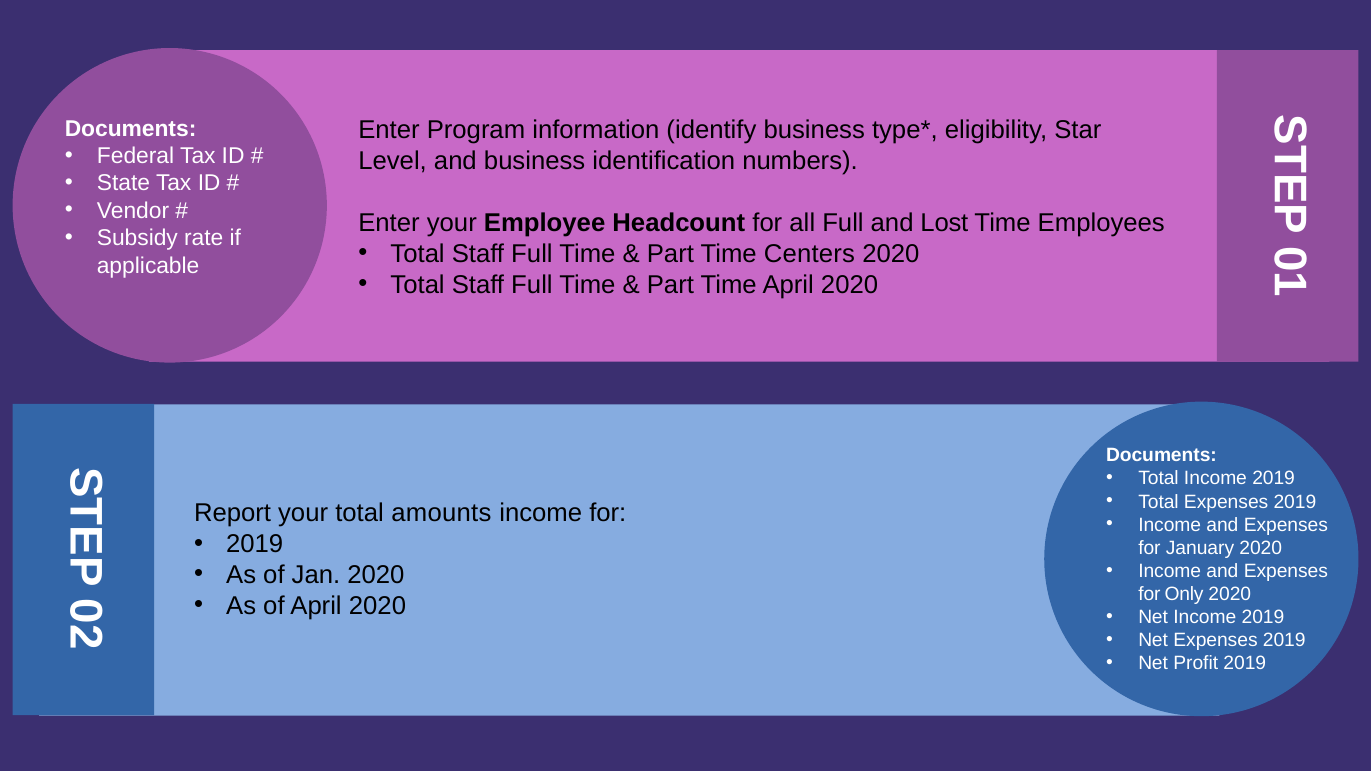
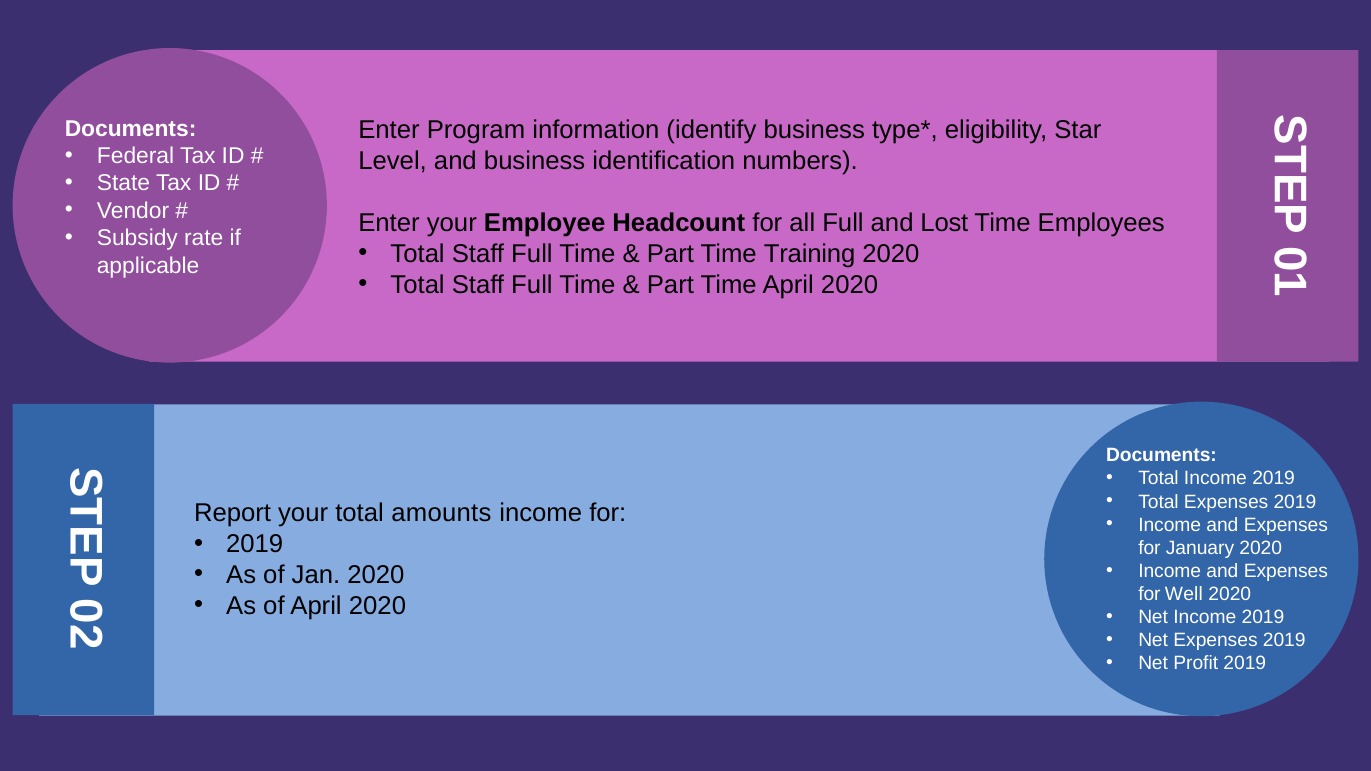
Centers: Centers -> Training (810, 254)
Only: Only -> Well (1184, 594)
